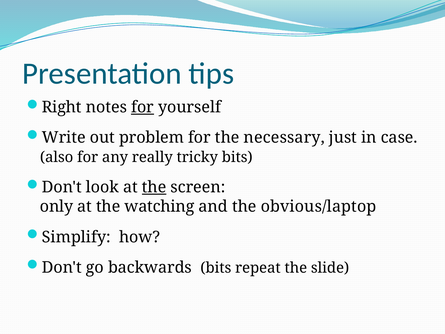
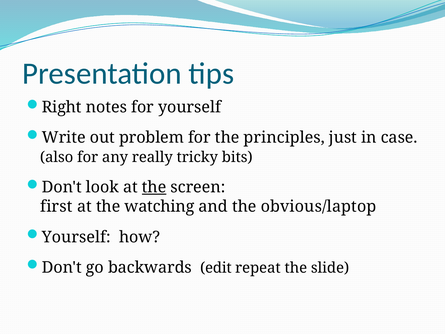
for underline: present -> none (142, 107)
necessary: necessary -> principles (284, 138)
only: only -> first (56, 206)
Simplify: Simplify -> Yourself (76, 237)
backwards bits: bits -> edit (216, 268)
